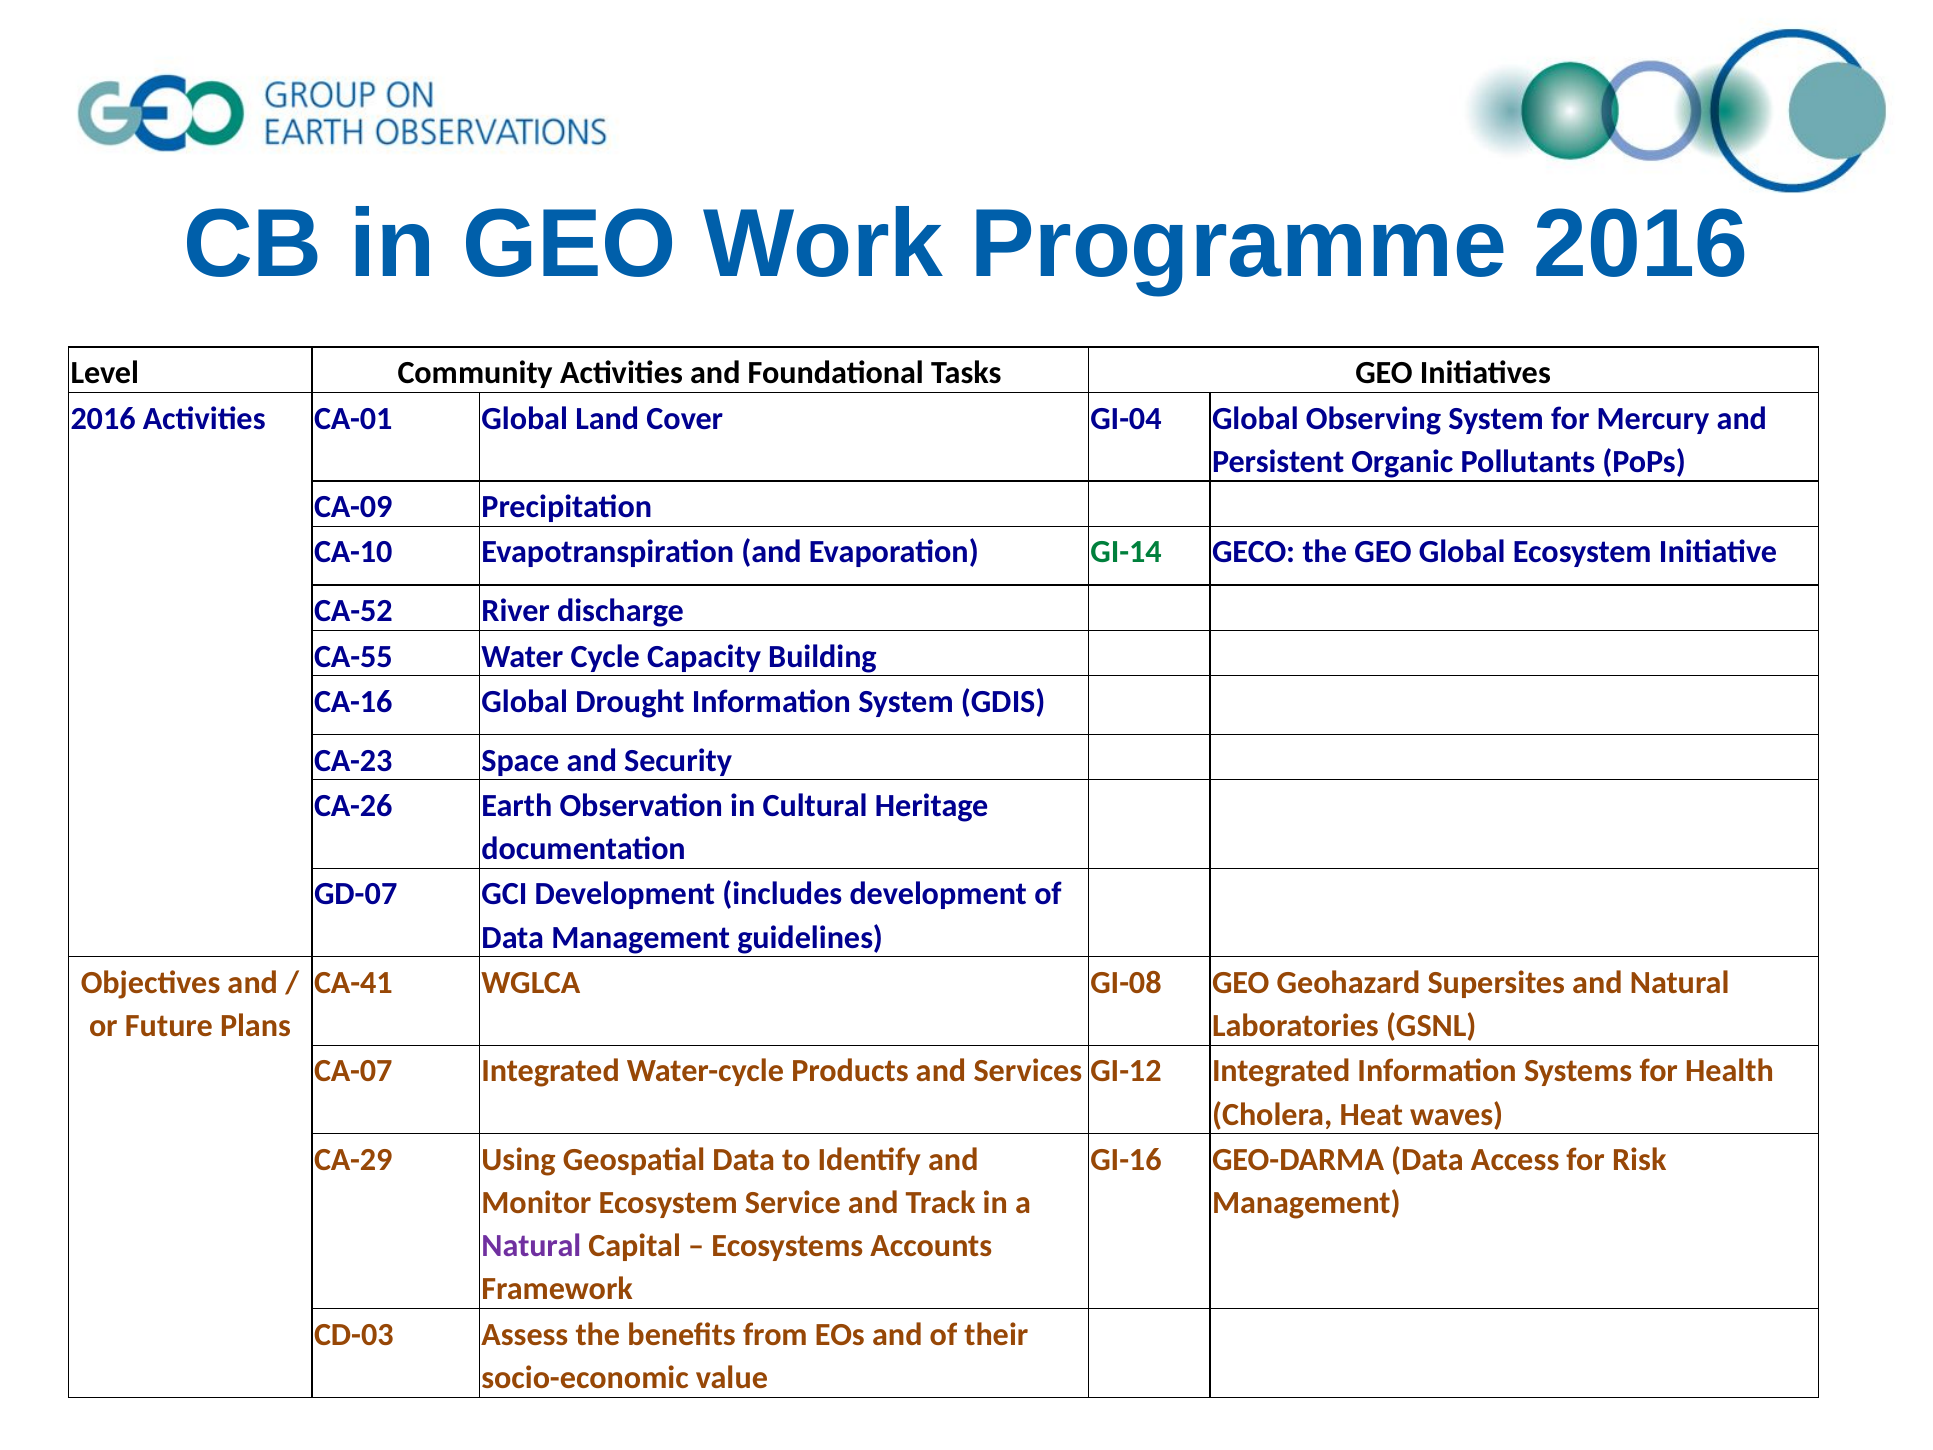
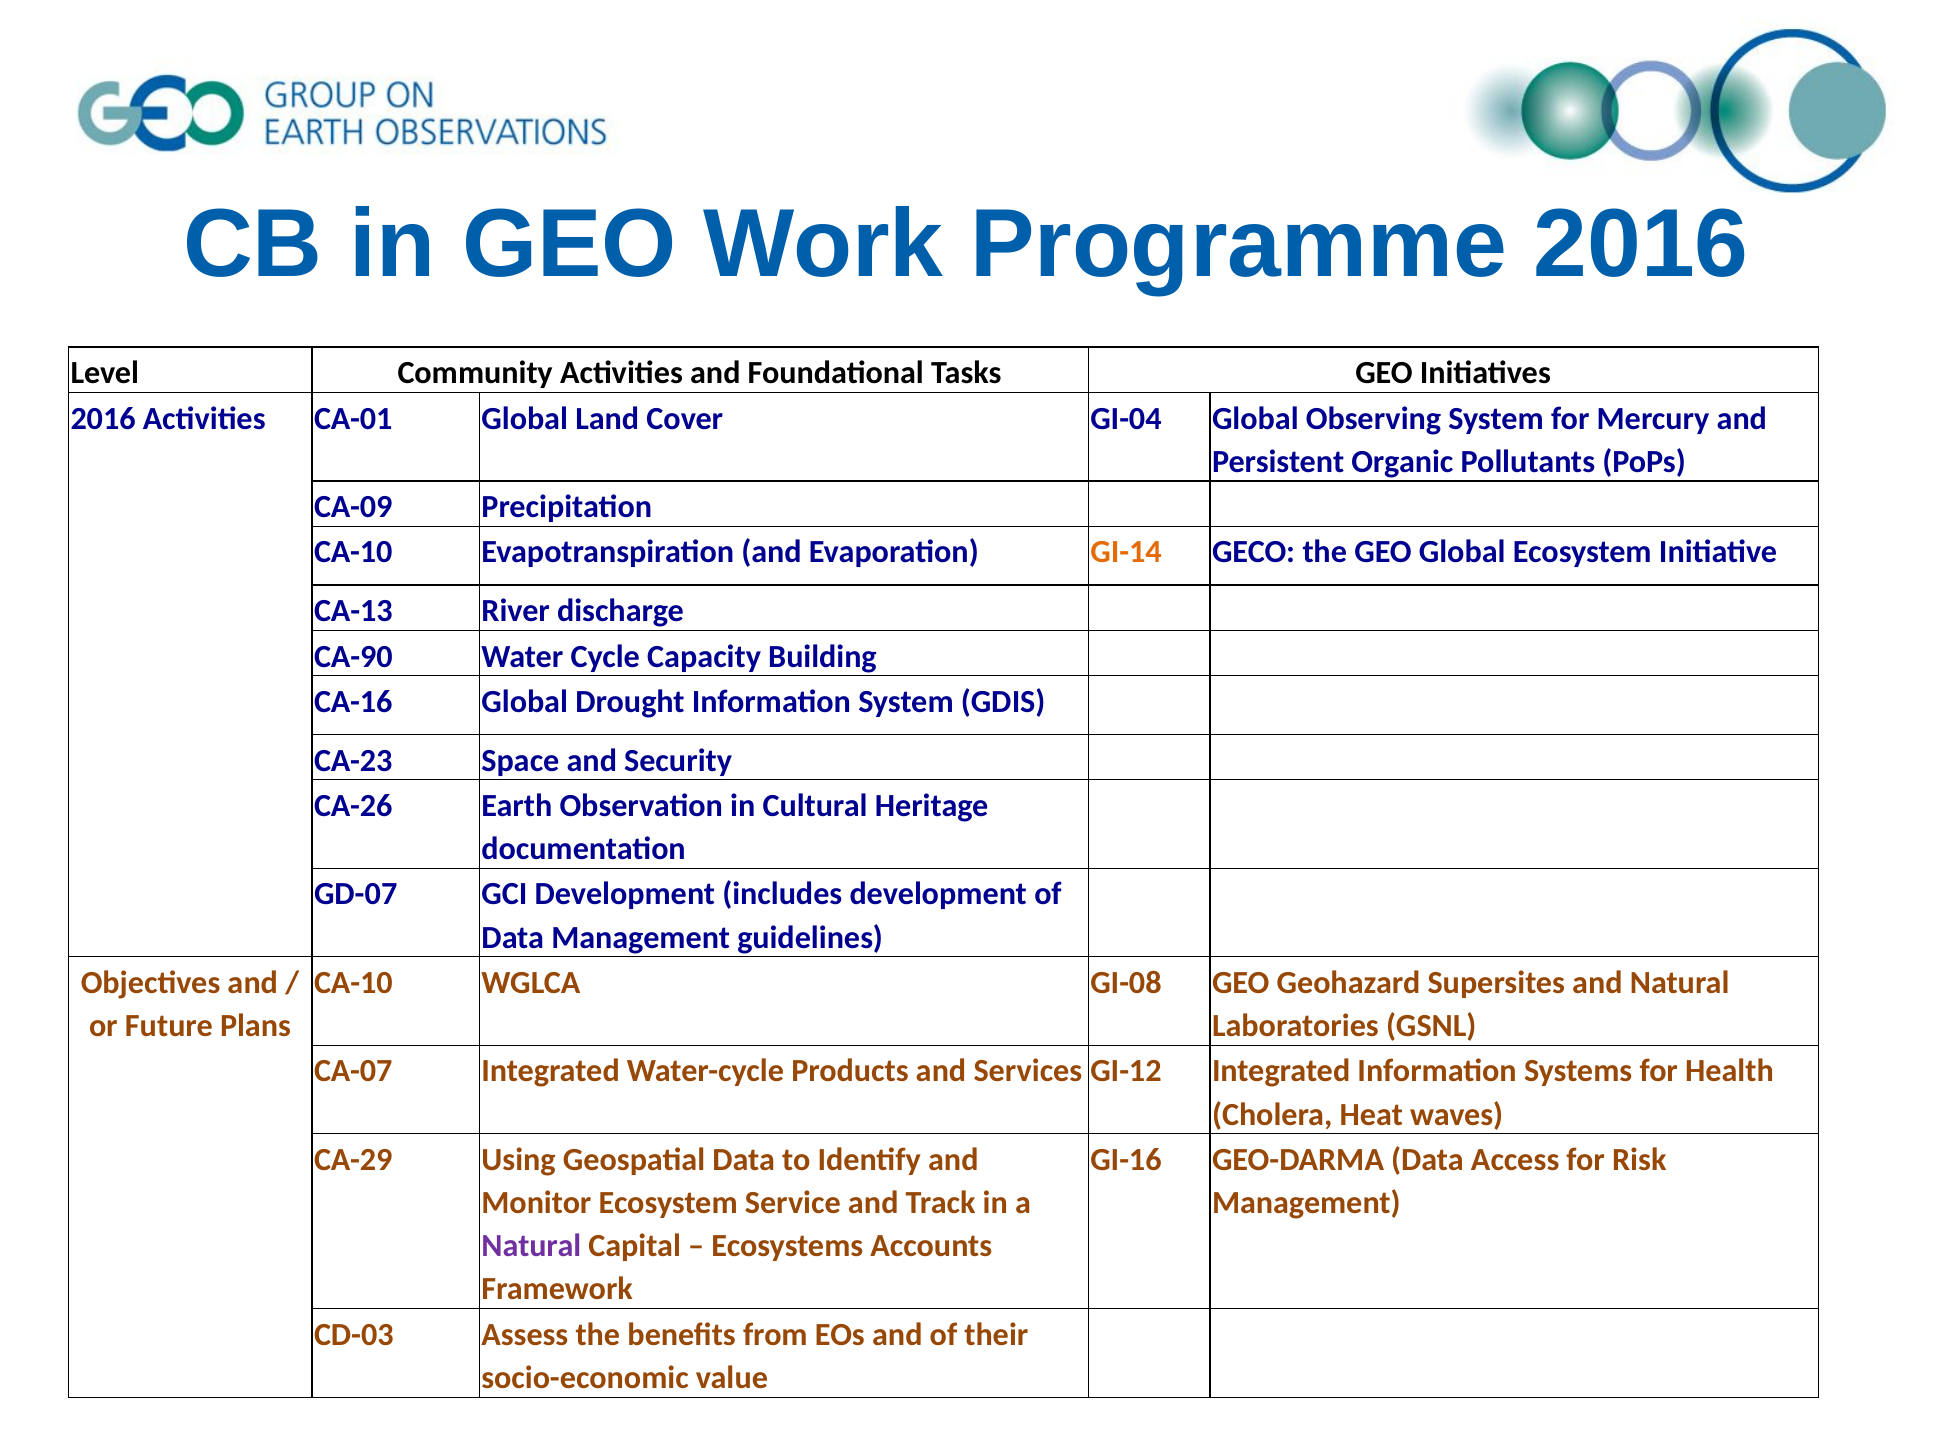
GI-14 colour: green -> orange (1126, 552)
CA-52: CA-52 -> CA-13 (353, 611)
CA-55: CA-55 -> CA-90 (353, 656)
CA-41: CA-41 -> CA-10 (353, 983)
